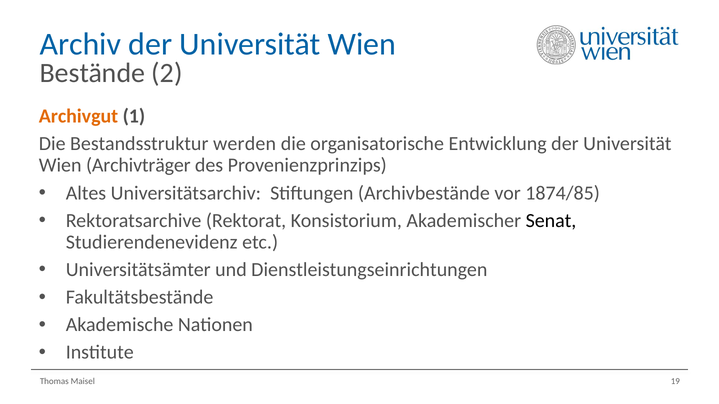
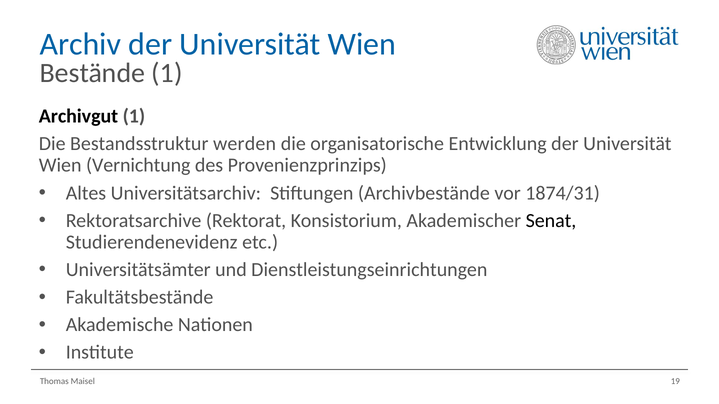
Bestände 2: 2 -> 1 (167, 73)
Archivgut colour: orange -> black (78, 116)
Archivträger: Archivträger -> Vernichtung (138, 166)
1874/85: 1874/85 -> 1874/31 (563, 193)
